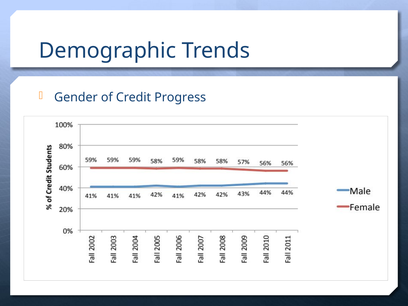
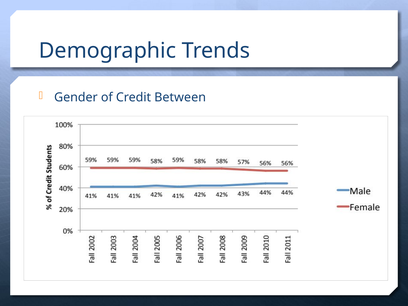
Progress: Progress -> Between (180, 97)
